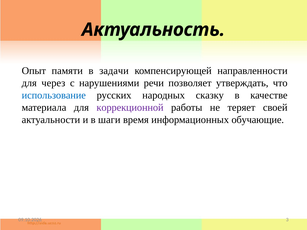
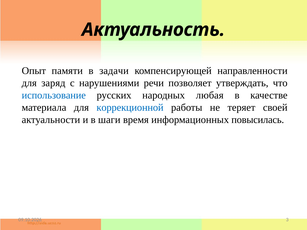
через: через -> заряд (53, 83)
сказку: сказку -> любая (210, 95)
коррекционной colour: purple -> blue (130, 108)
обучающие: обучающие -> повысилась (258, 120)
